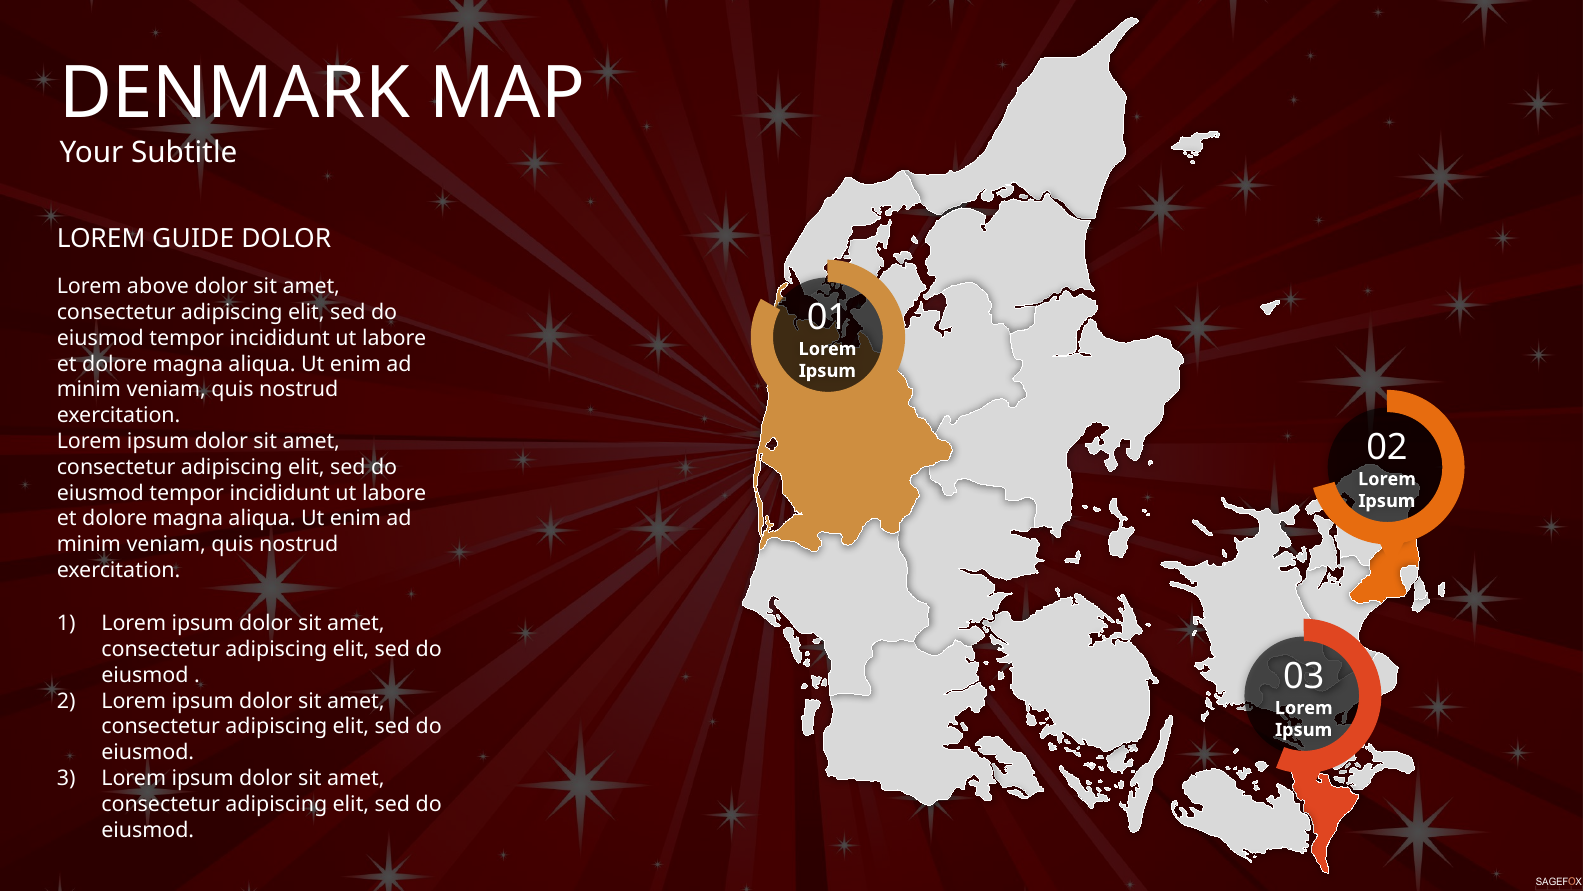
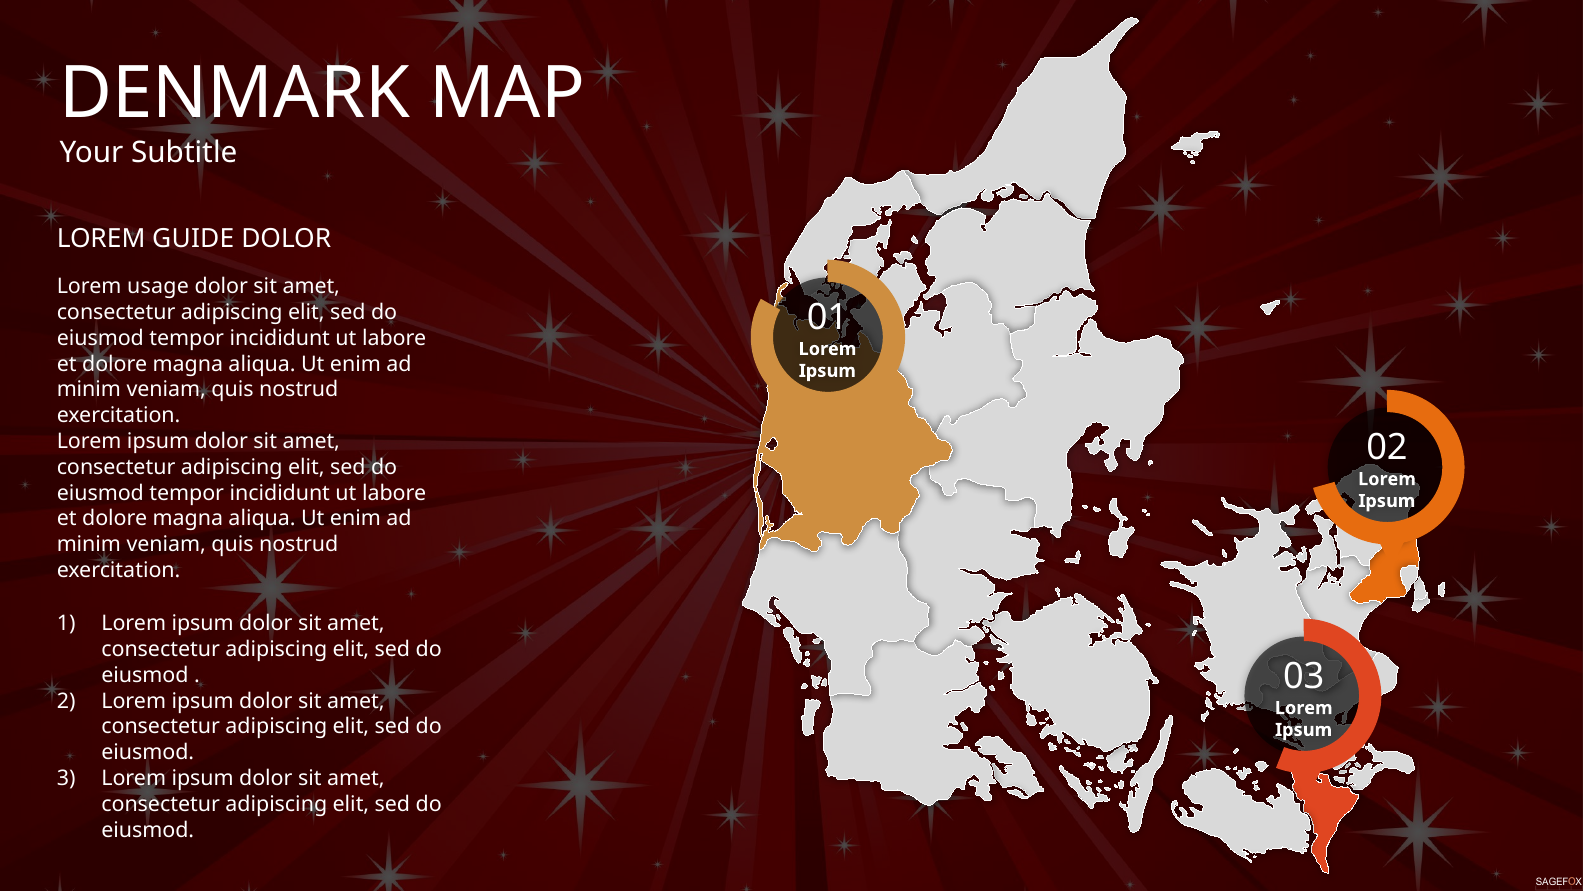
above: above -> usage (158, 287)
